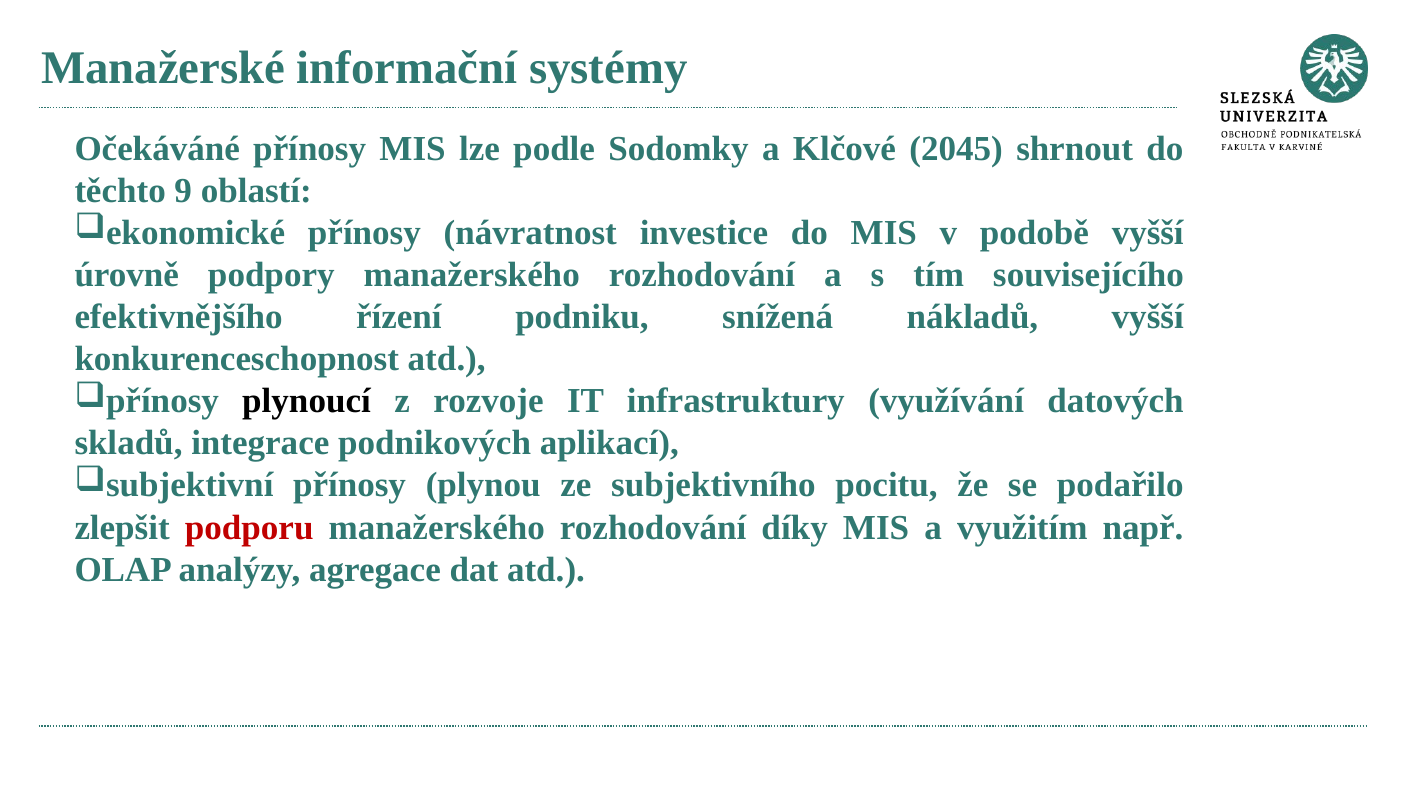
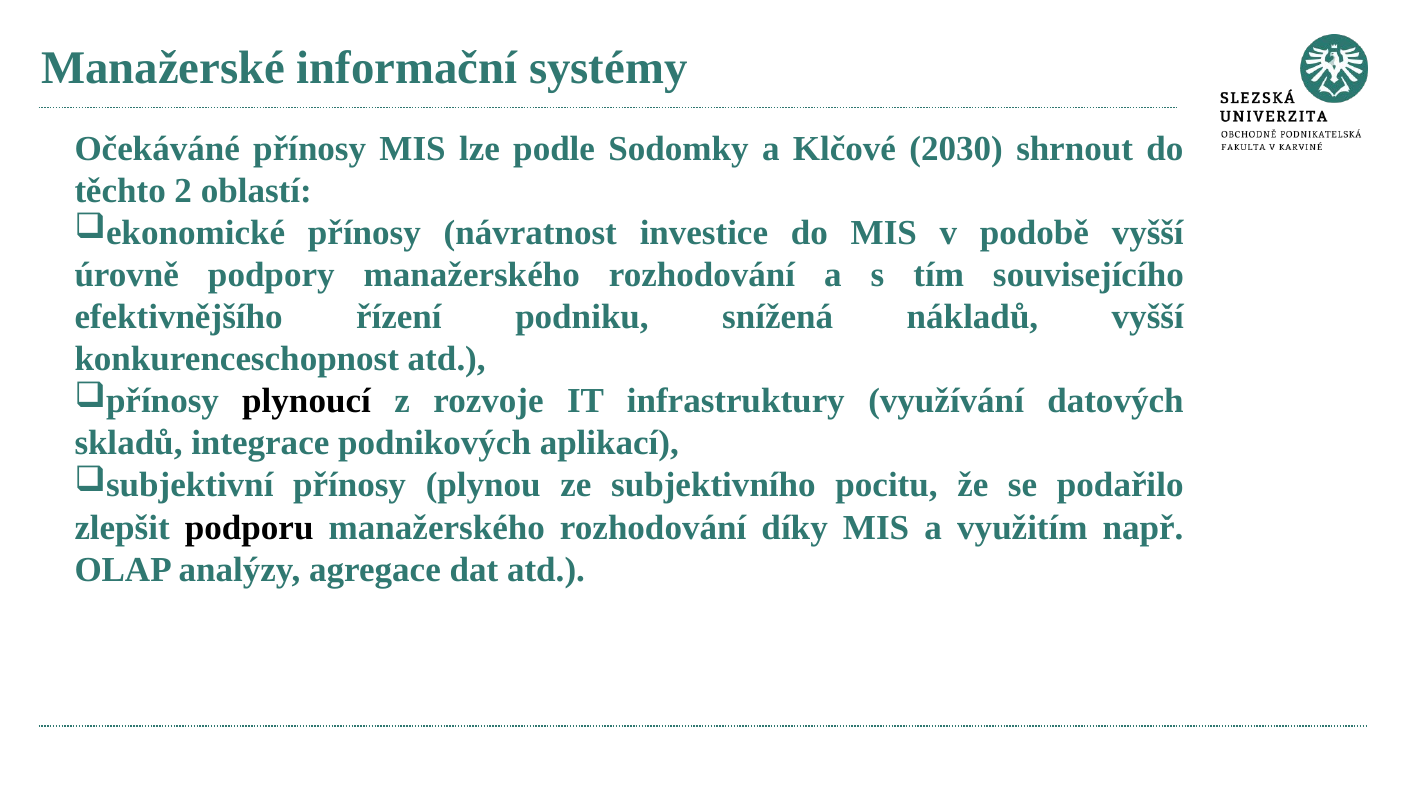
2045: 2045 -> 2030 (956, 149)
9: 9 -> 2 (183, 191)
podporu colour: red -> black (249, 528)
